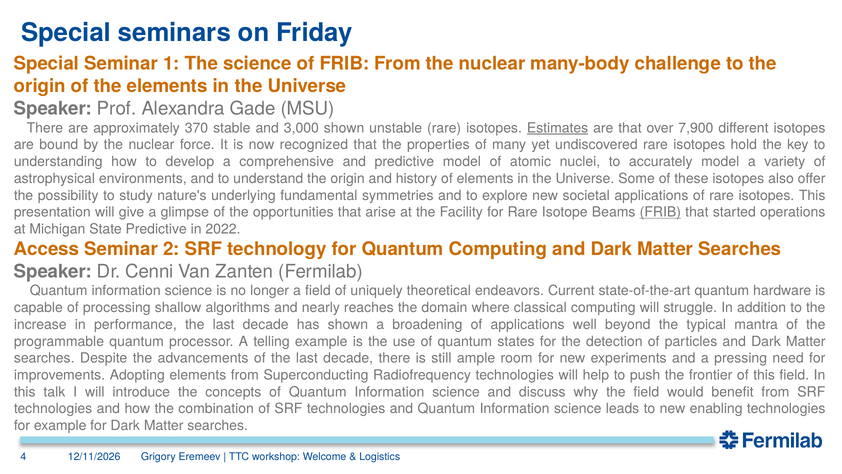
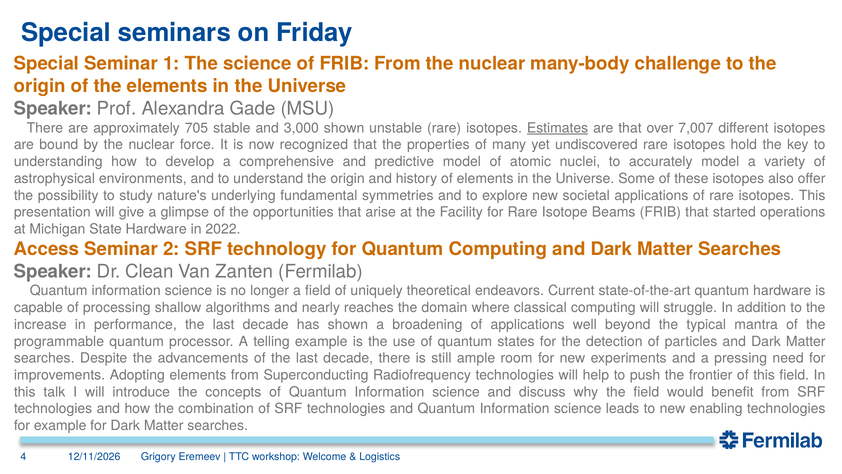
370: 370 -> 705 (196, 128)
7,900: 7,900 -> 7,007 (696, 128)
FRIB underline: present -> none (660, 212)
State Predictive: Predictive -> Hardware (156, 229)
Cenni: Cenni -> Clean (149, 271)
